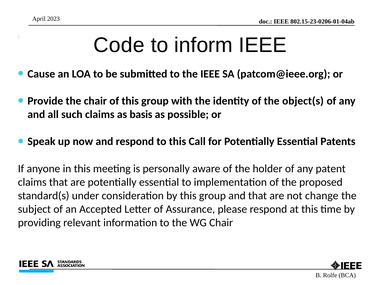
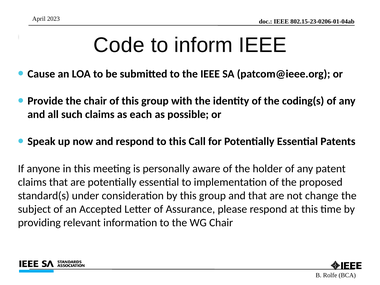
object(s: object(s -> coding(s (303, 101)
basis: basis -> each (141, 114)
